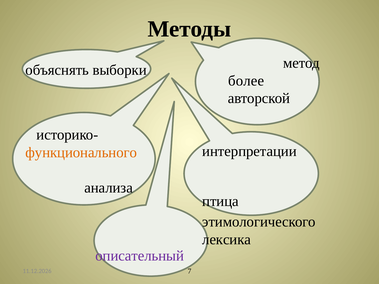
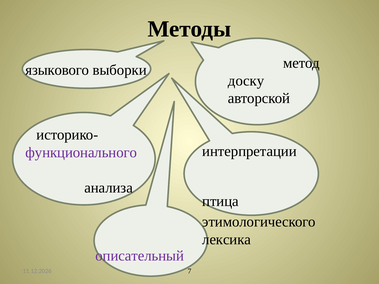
объяснять: объяснять -> языкового (57, 70)
более: более -> доску (246, 81)
функционального colour: orange -> purple (81, 153)
